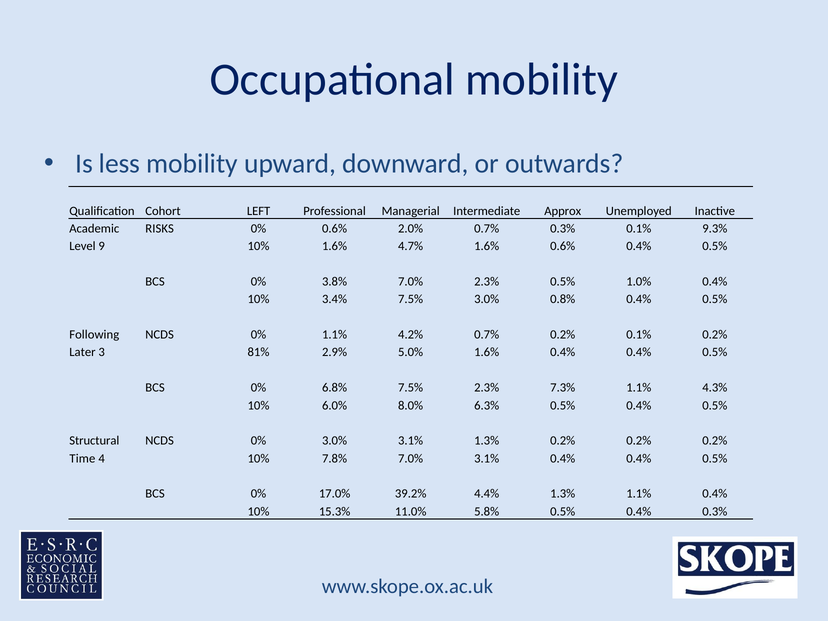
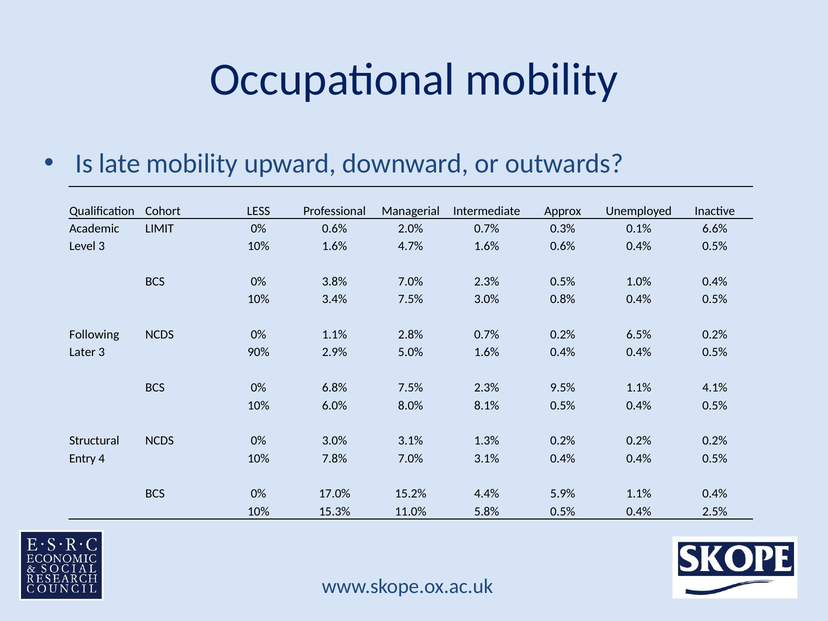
less: less -> late (120, 164)
LEFT: LEFT -> LESS (259, 211)
RISKS: RISKS -> LIMIT (160, 229)
9.3%: 9.3% -> 6.6% (715, 229)
Level 9: 9 -> 3 (102, 246)
4.2%: 4.2% -> 2.8% (411, 335)
0.2% 0.1%: 0.1% -> 6.5% (639, 335)
81%: 81% -> 90% (259, 352)
7.3%: 7.3% -> 9.5% (563, 388)
4.3%: 4.3% -> 4.1% (715, 388)
6.3%: 6.3% -> 8.1% (487, 405)
Time: Time -> Entry (83, 458)
39.2%: 39.2% -> 15.2% (411, 494)
4.4% 1.3%: 1.3% -> 5.9% (563, 494)
0.4% 0.3%: 0.3% -> 2.5% (715, 511)
